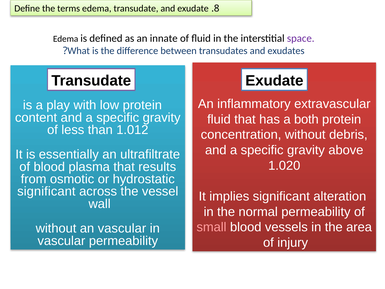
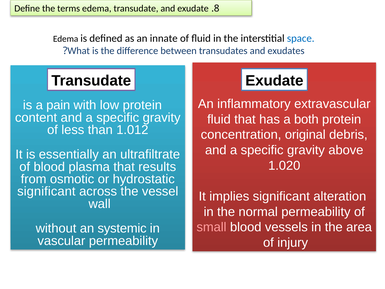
space colour: purple -> blue (301, 38)
play: play -> pain (58, 105)
concentration without: without -> original (305, 135)
an vascular: vascular -> systemic (122, 228)
